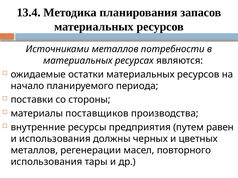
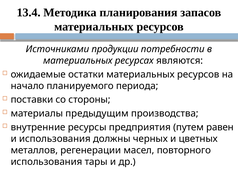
Источниками металлов: металлов -> продукции (115, 49)
поставщиков: поставщиков -> предыдущим (97, 114)
